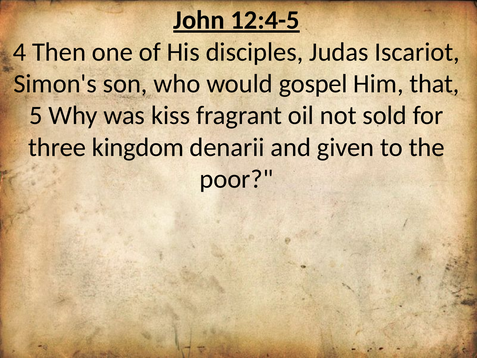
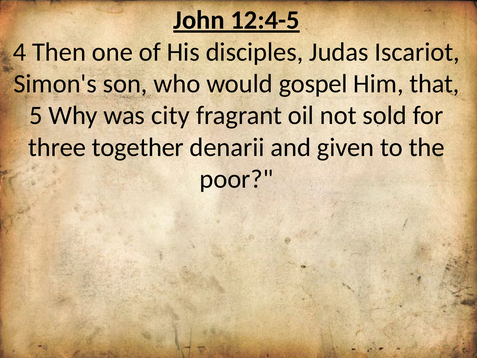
kiss: kiss -> city (170, 115)
kingdom: kingdom -> together (138, 147)
